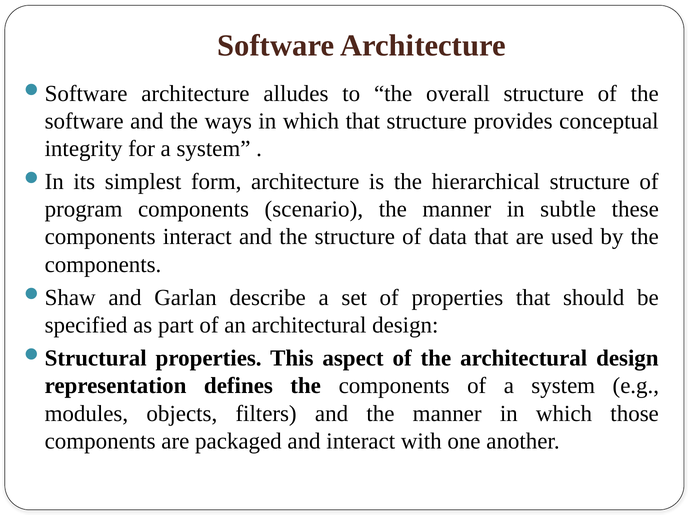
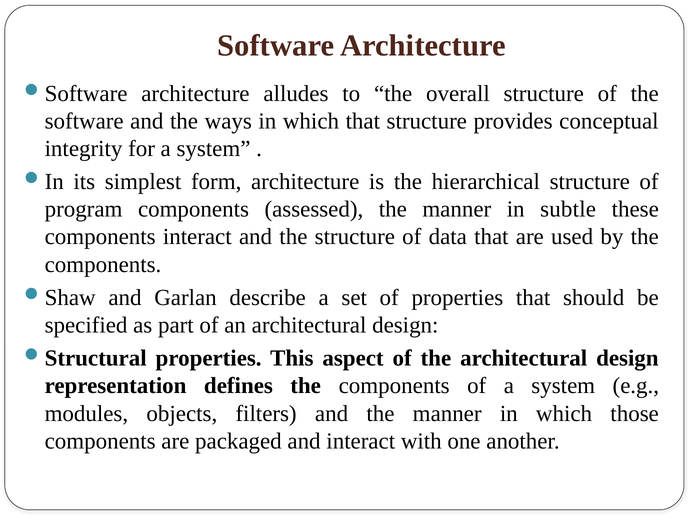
scenario: scenario -> assessed (314, 209)
